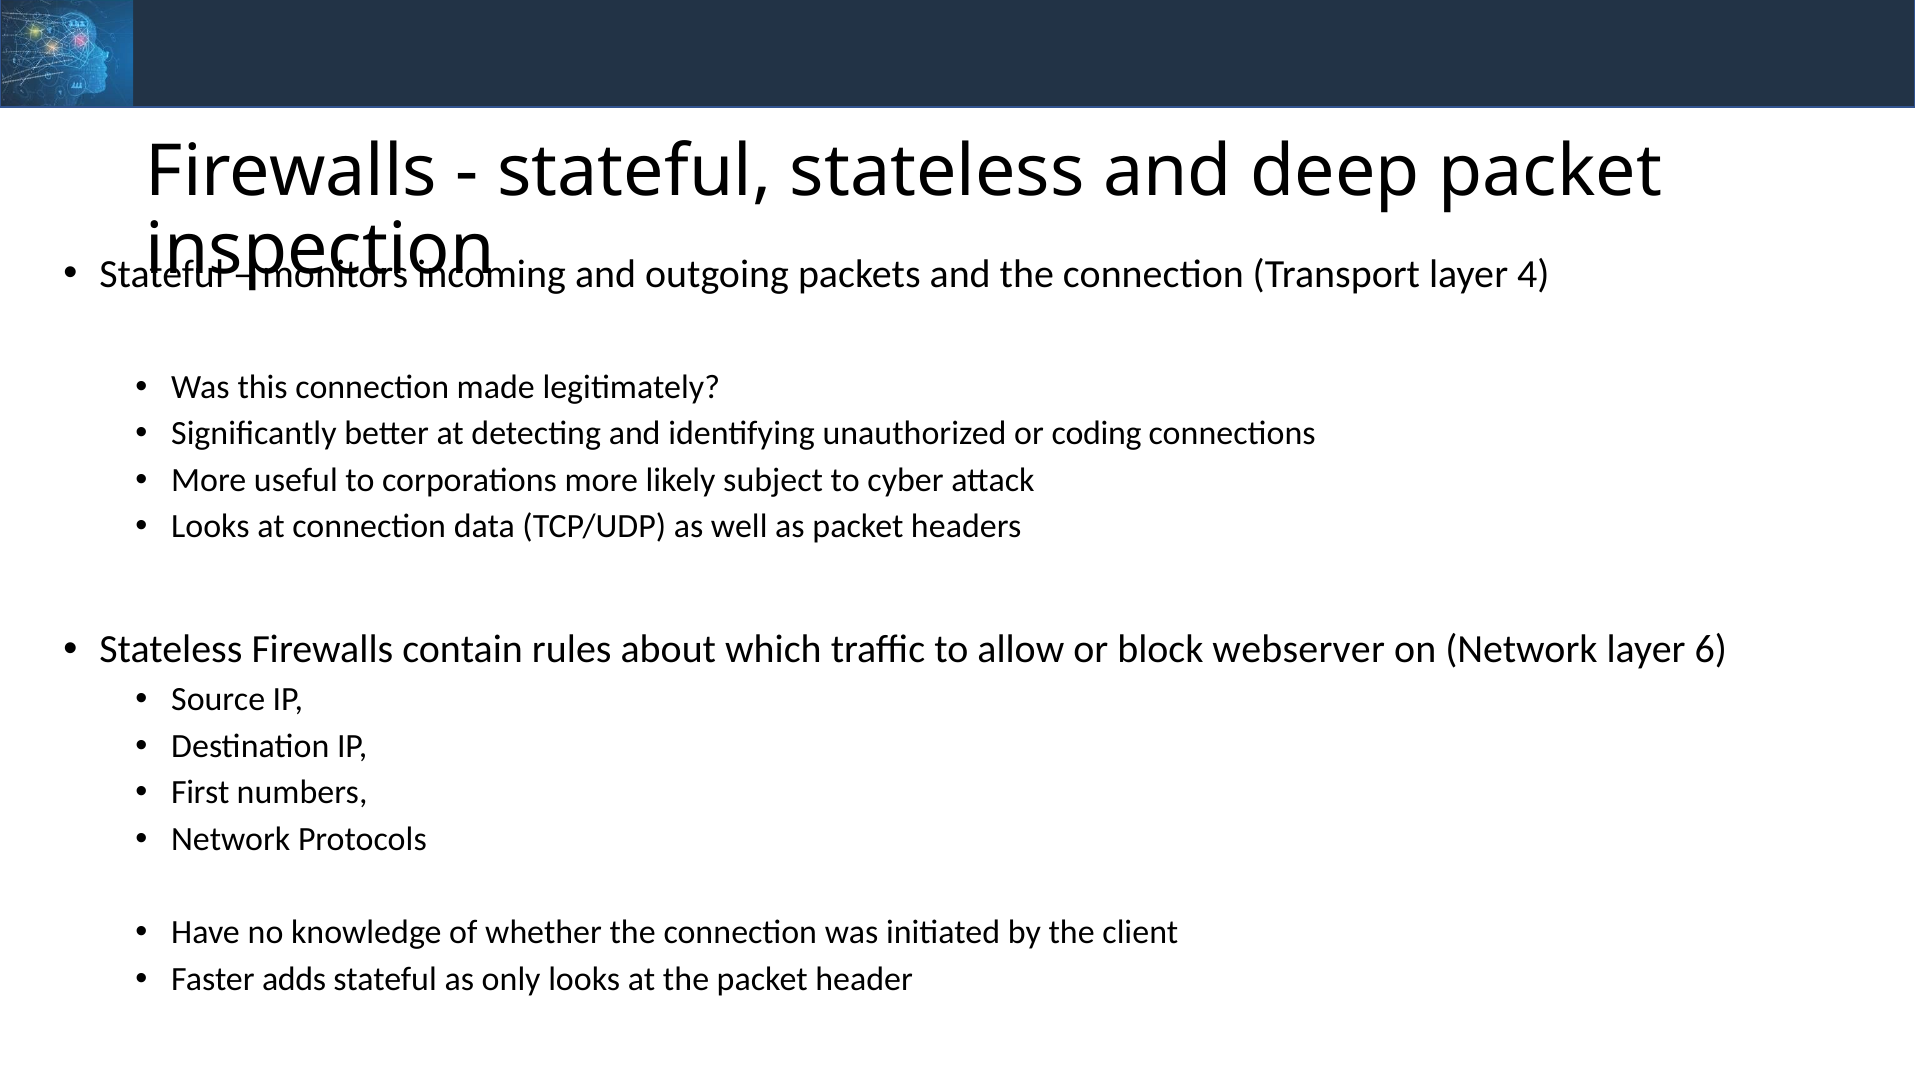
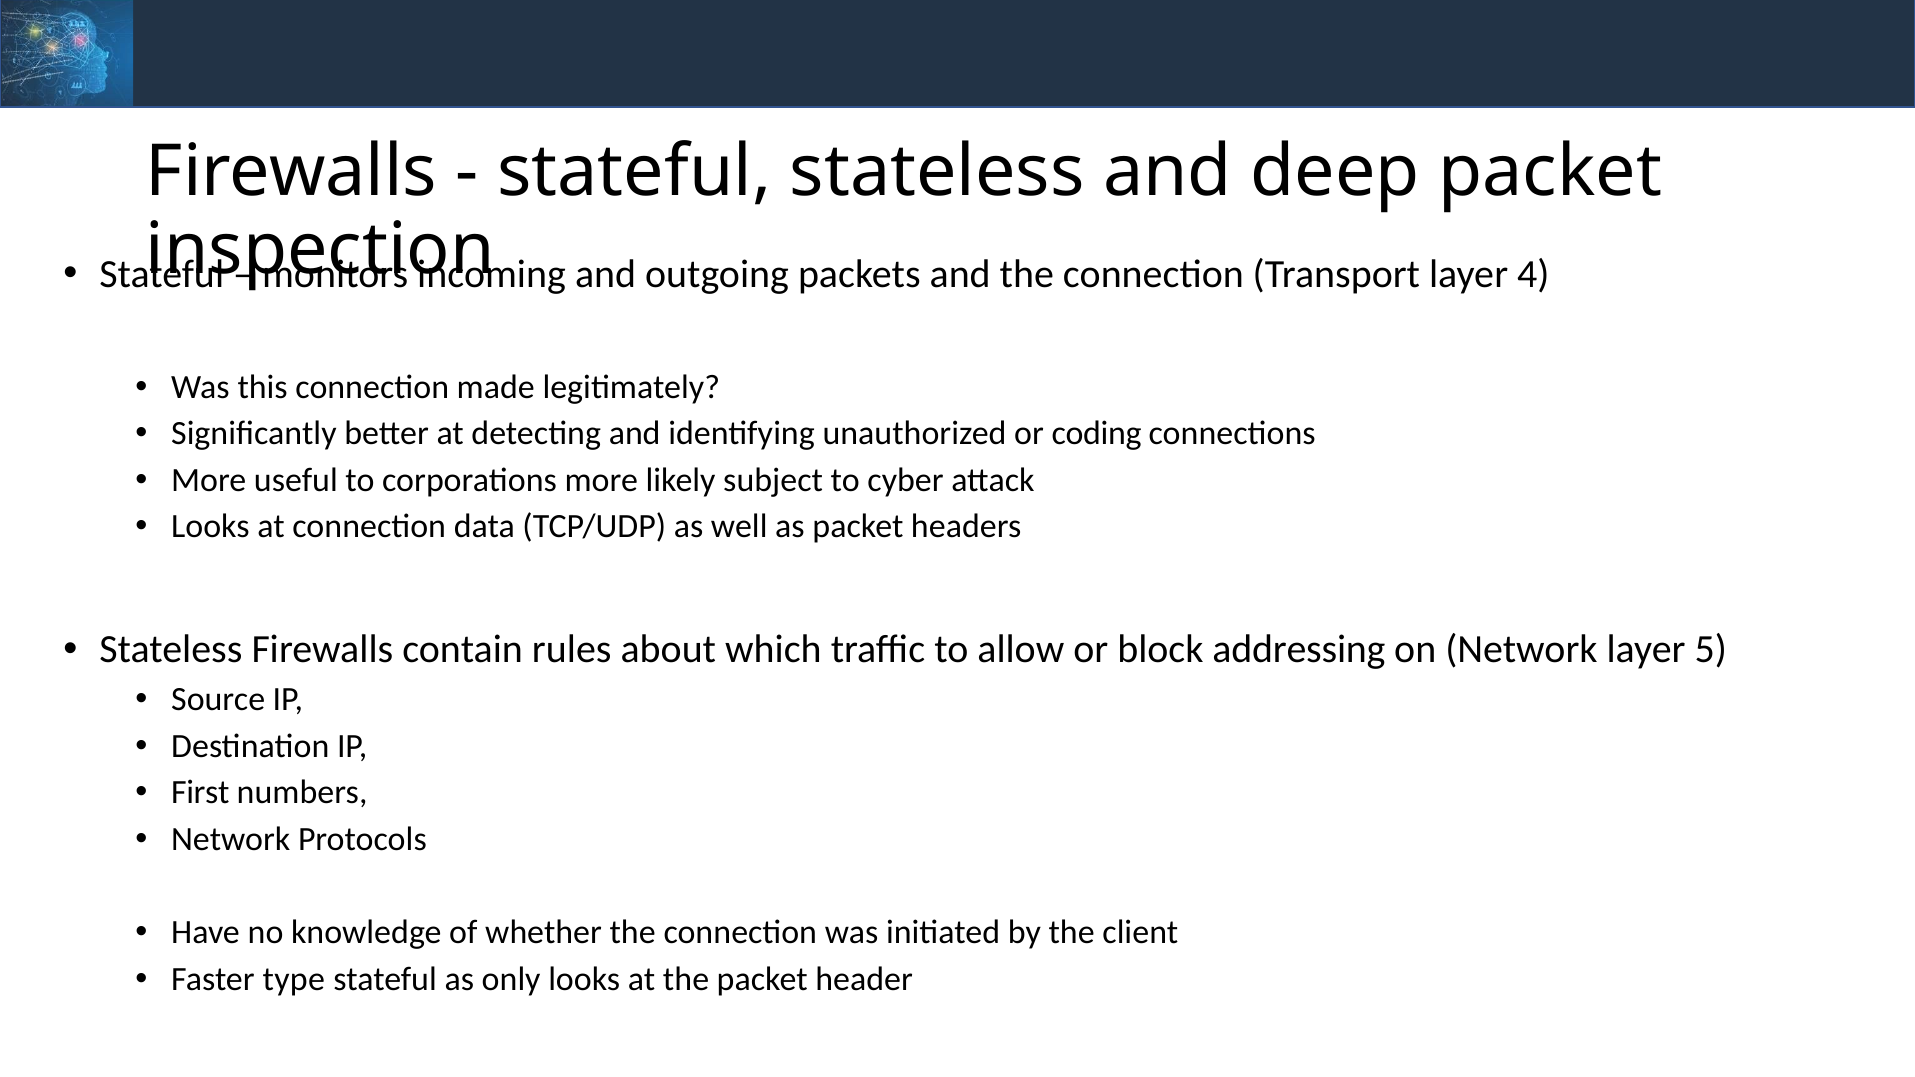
webserver: webserver -> addressing (1299, 650)
6: 6 -> 5 (1711, 650)
adds: adds -> type (294, 979)
